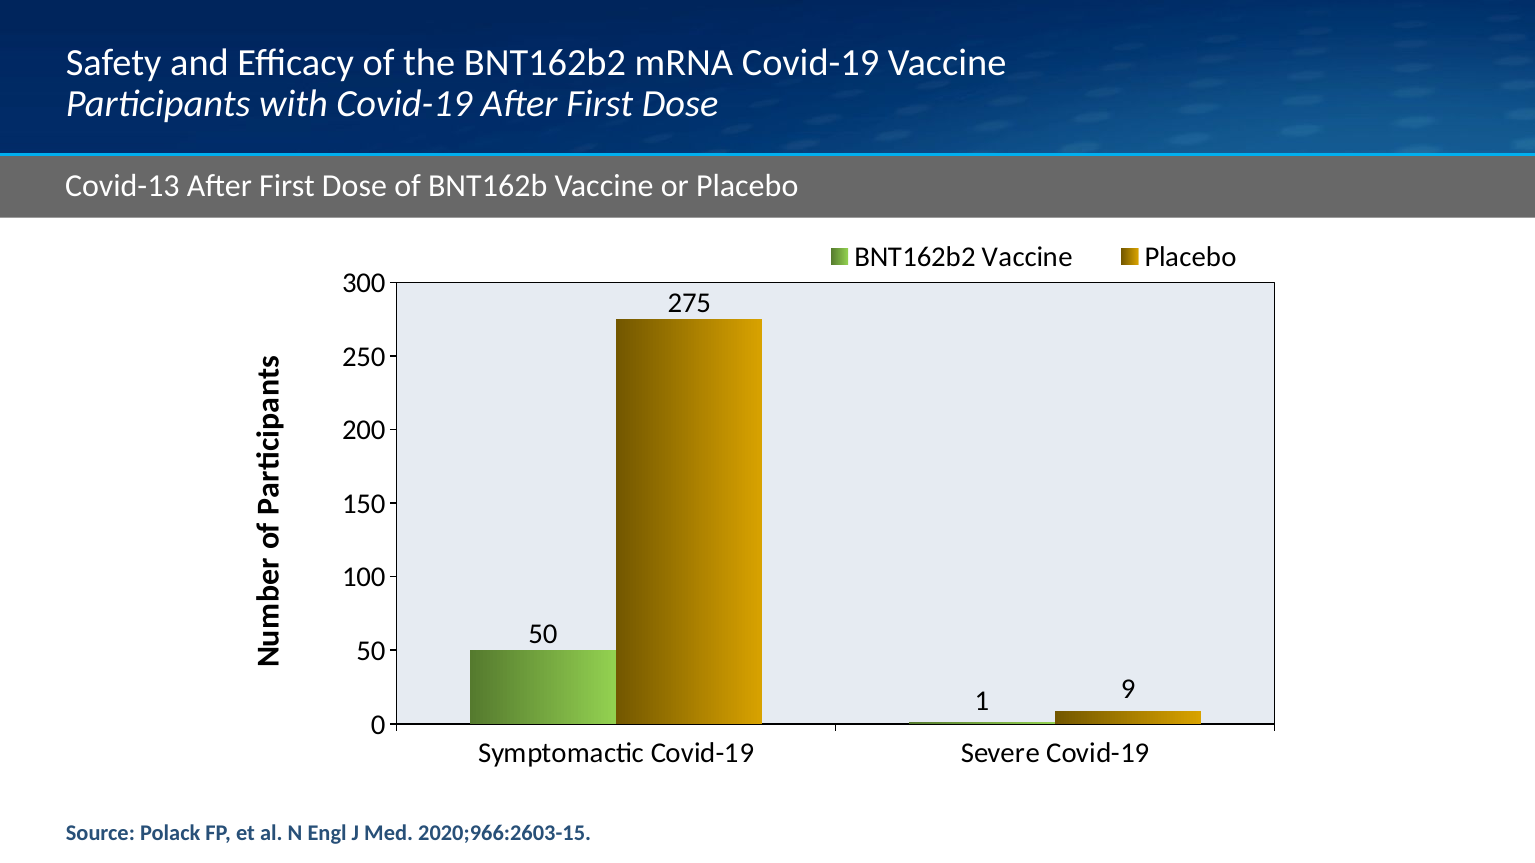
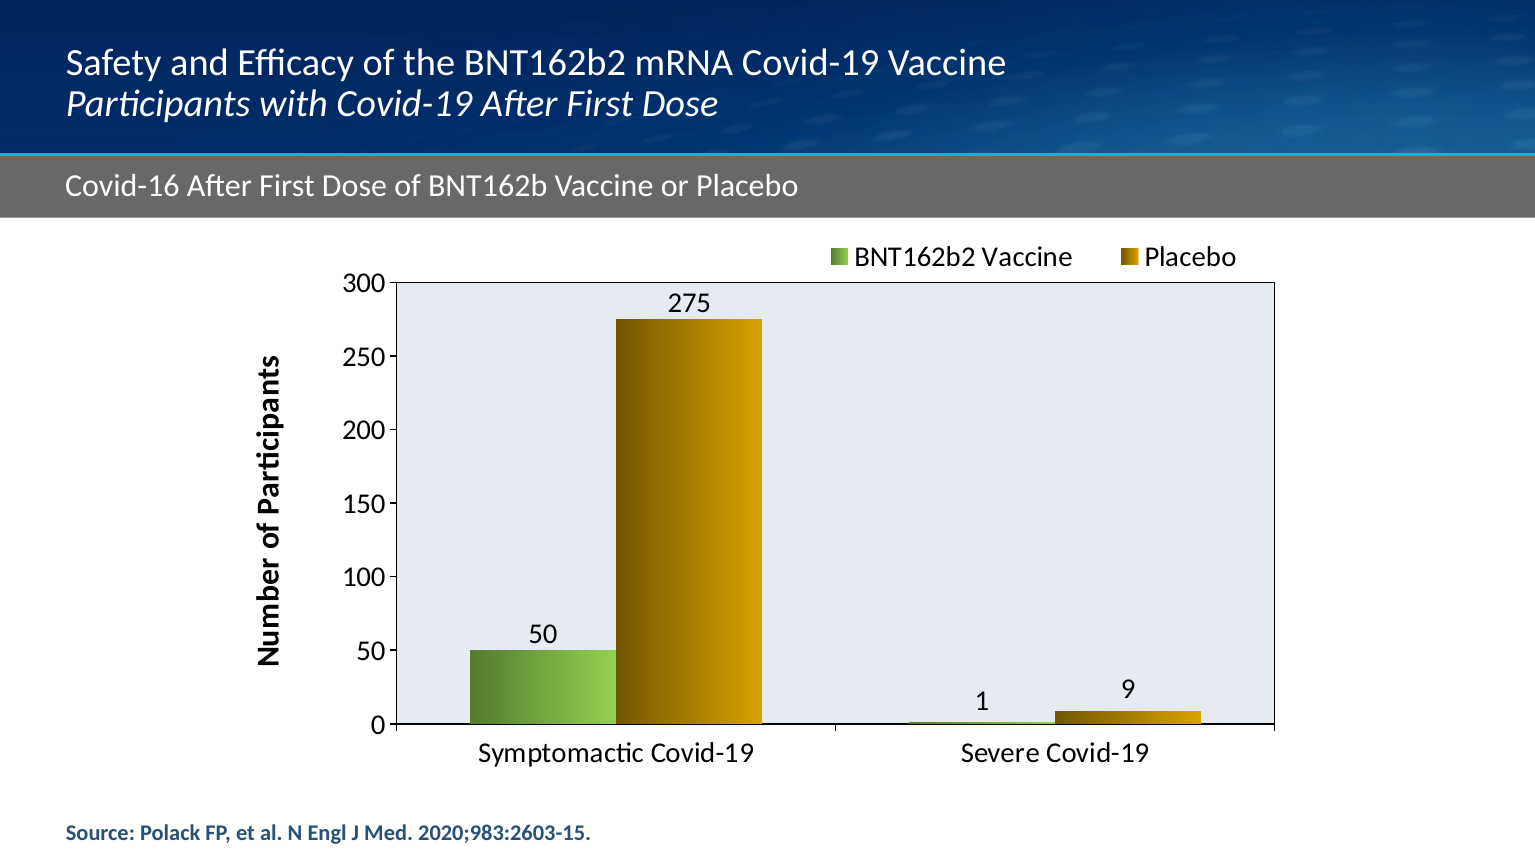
Covid-13: Covid-13 -> Covid-16 (122, 187)
2020;966:2603-15: 2020;966:2603-15 -> 2020;983:2603-15 (505, 834)
